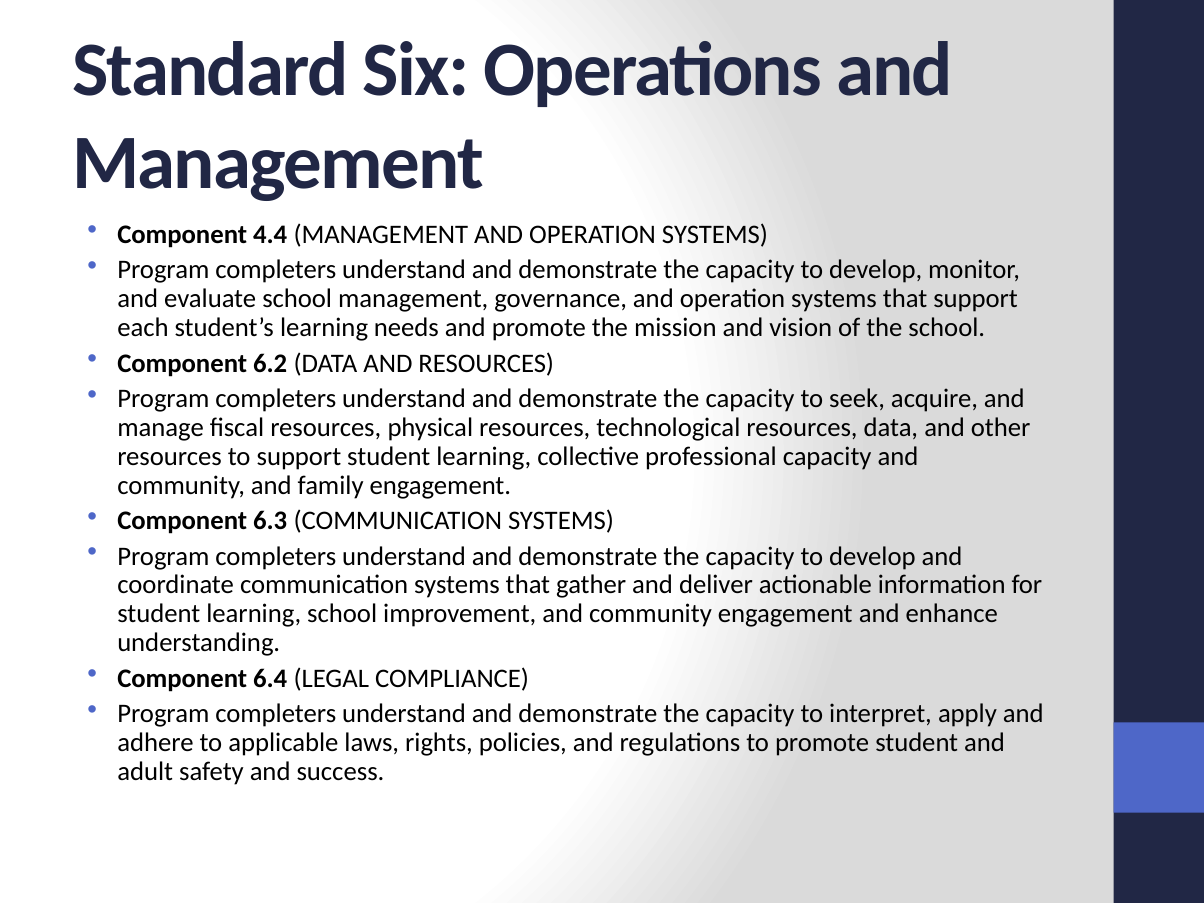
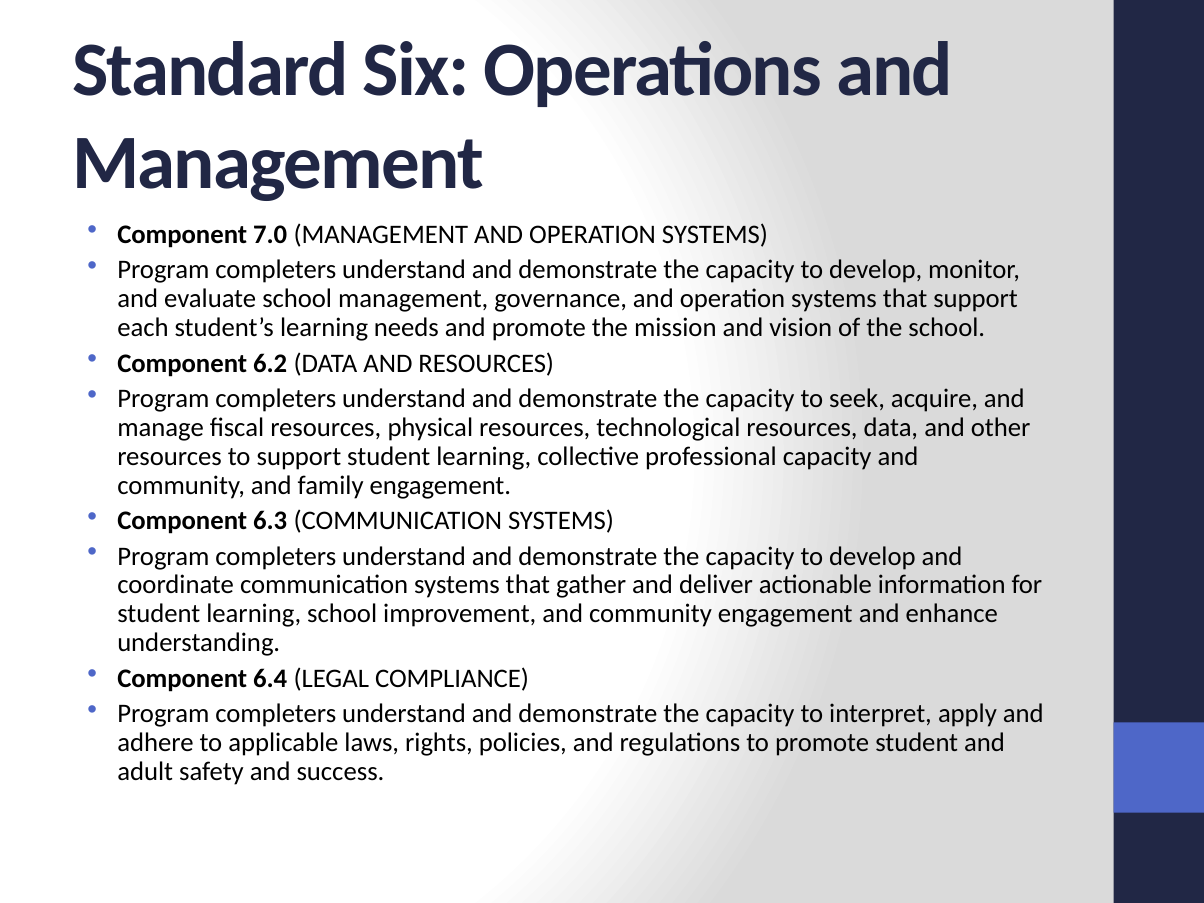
4.4: 4.4 -> 7.0 (270, 235)
